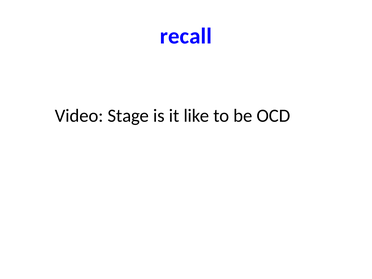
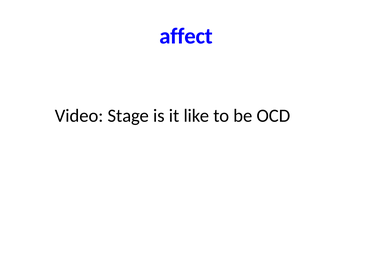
recall: recall -> affect (186, 36)
